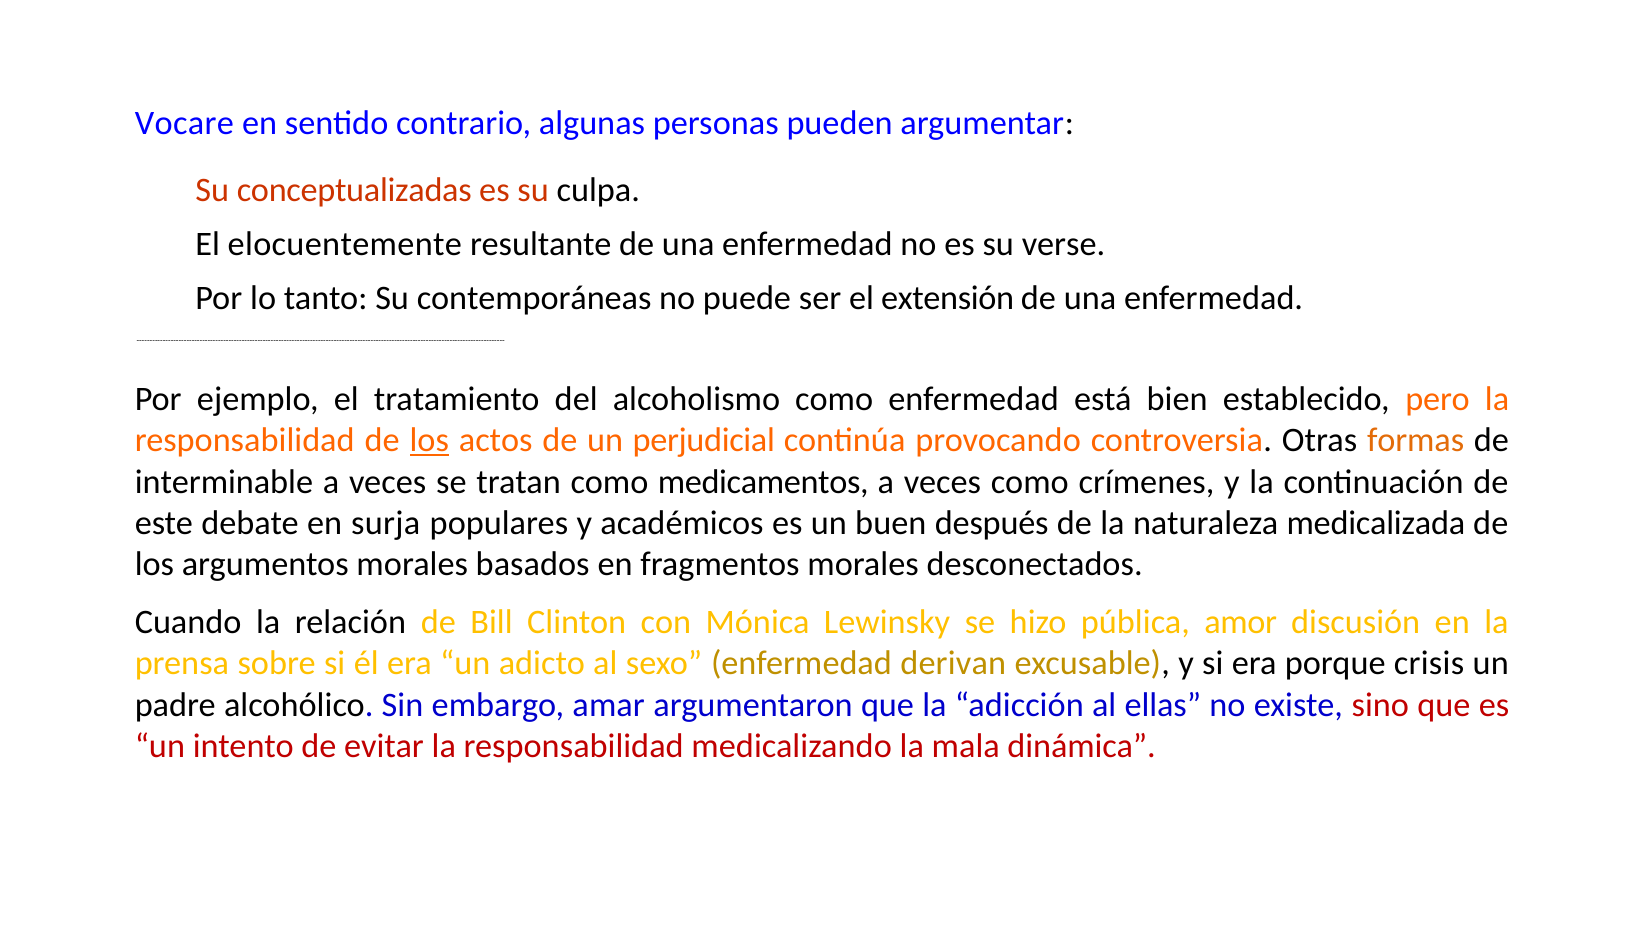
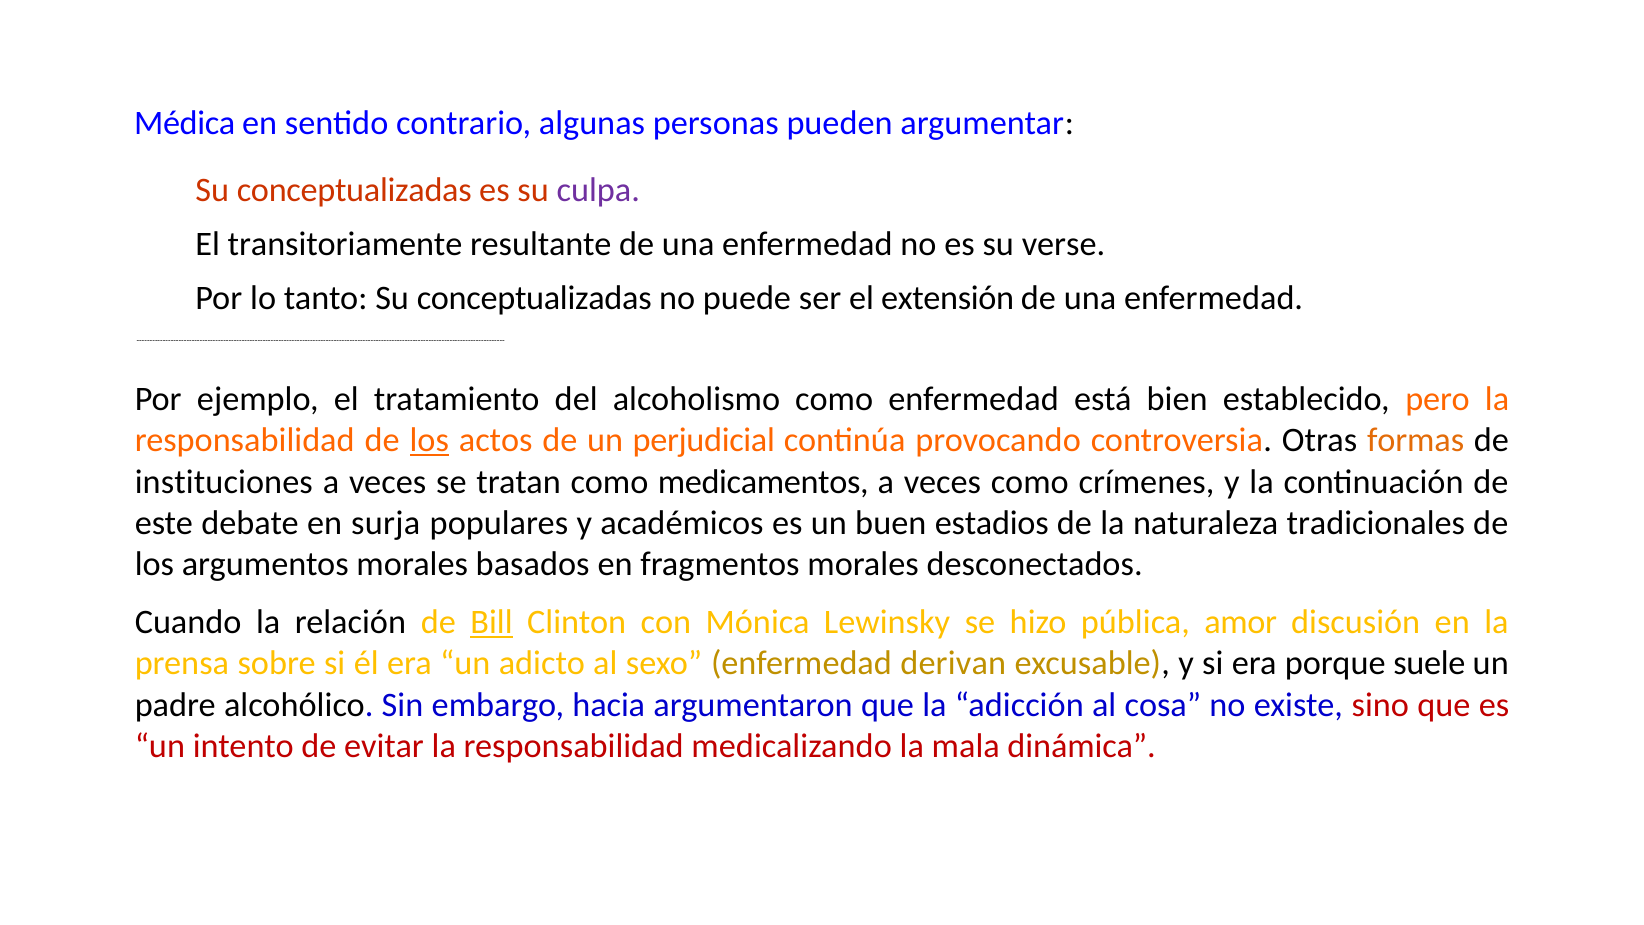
Vocare: Vocare -> Médica (185, 123)
culpa colour: black -> purple (598, 190)
elocuentemente: elocuentemente -> transitoriamente (345, 244)
tanto Su contemporáneas: contemporáneas -> conceptualizadas (534, 299)
interminable: interminable -> instituciones (224, 482)
después: después -> estadios (992, 523)
medicalizada: medicalizada -> tradicionales (1376, 523)
Bill underline: none -> present (492, 622)
crisis: crisis -> suele (1429, 663)
amar: amar -> hacia (609, 705)
ellas: ellas -> cosa (1163, 705)
